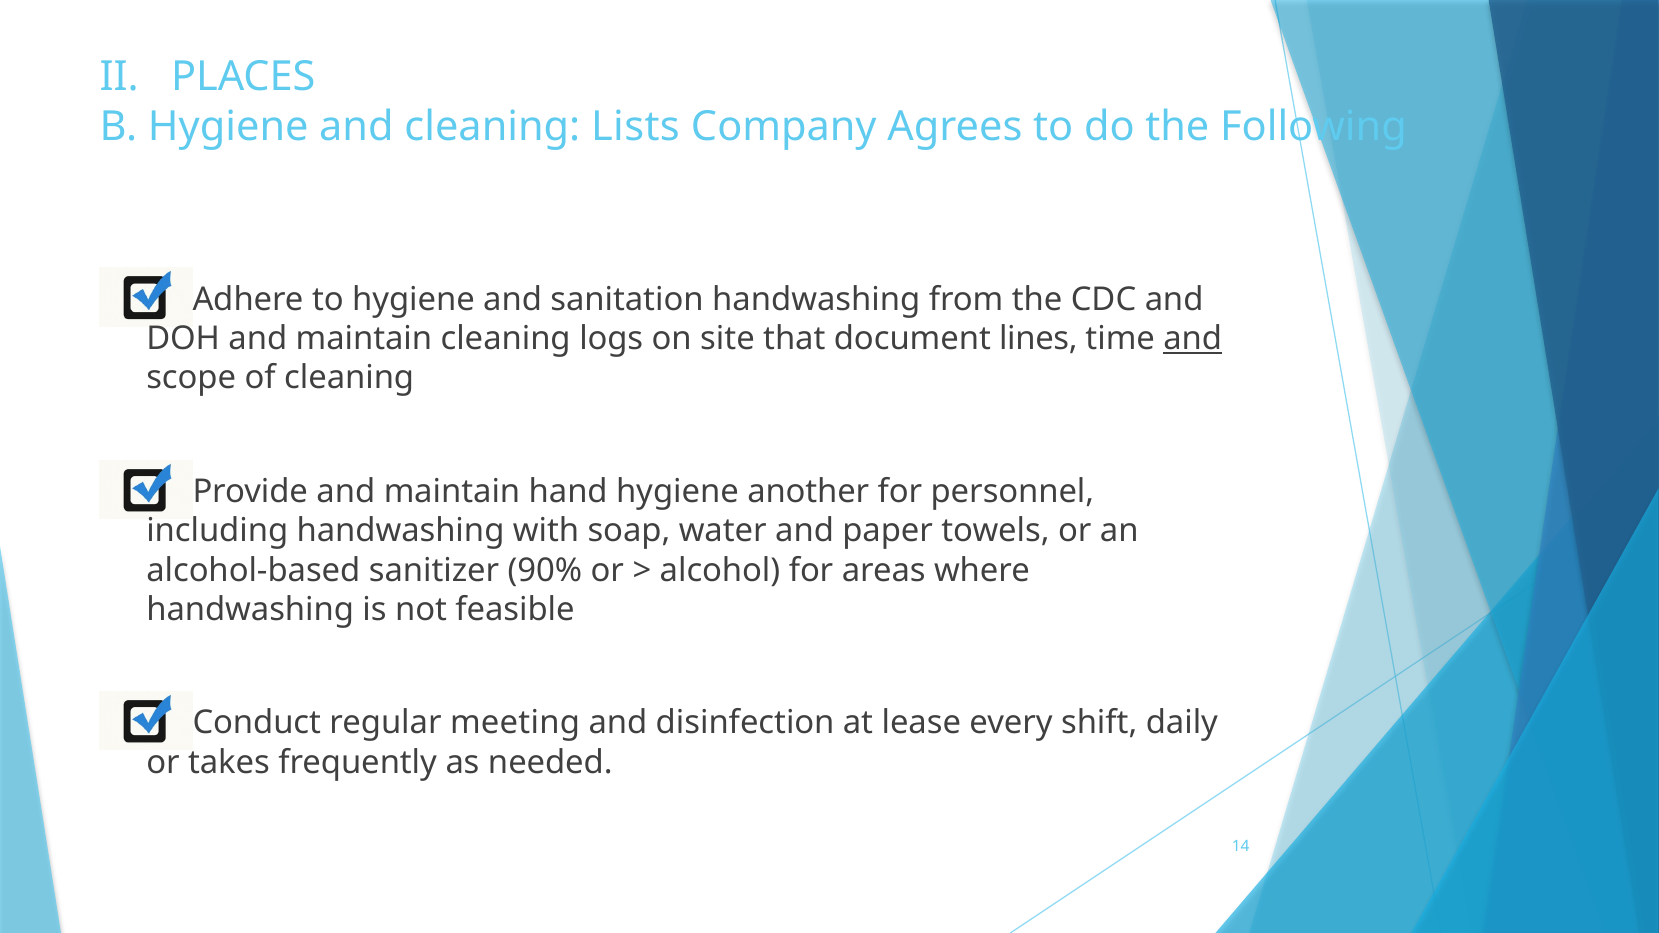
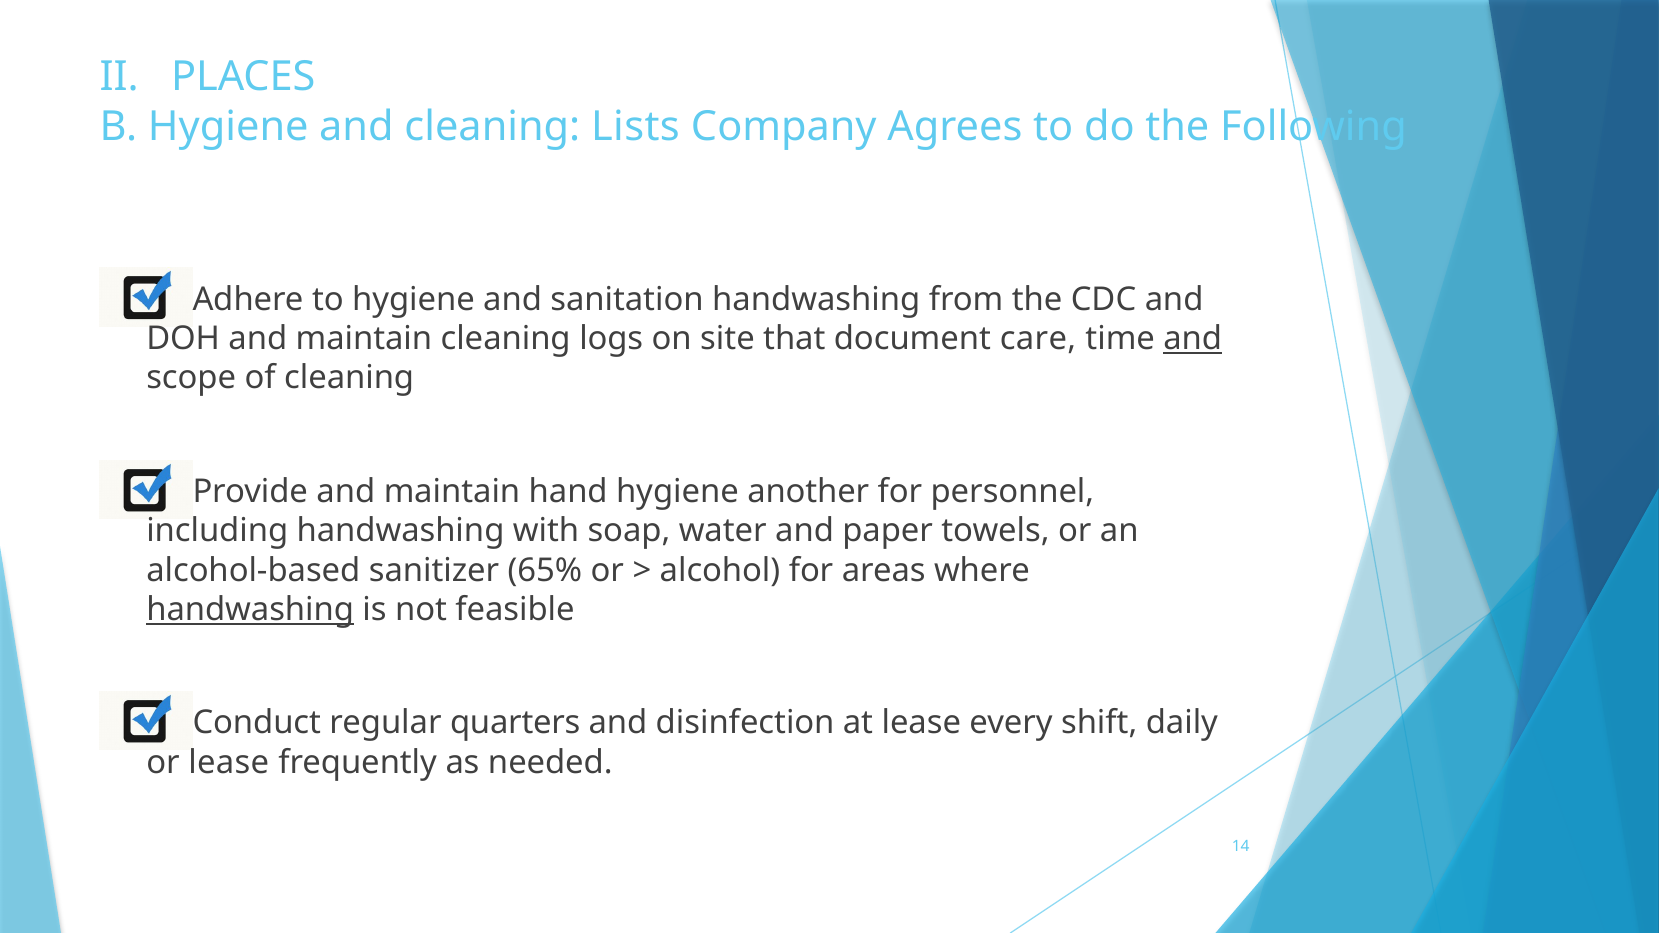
lines: lines -> care (1038, 339)
90%: 90% -> 65% (545, 570)
handwashing underline: none -> present (250, 610)
meeting: meeting -> quarters (515, 723)
or takes: takes -> lease (229, 762)
